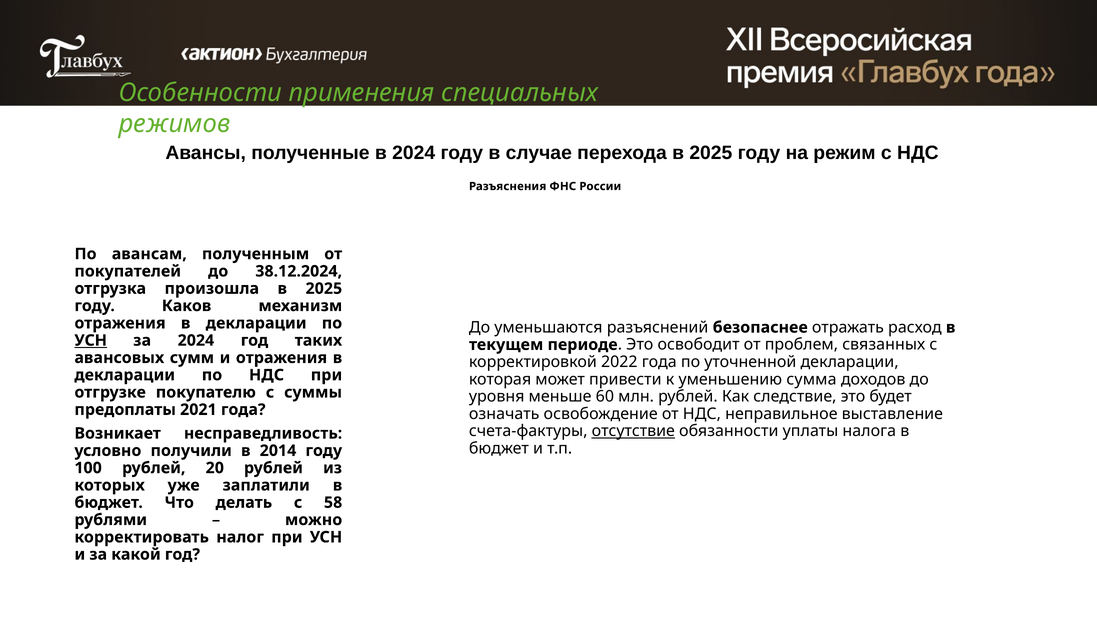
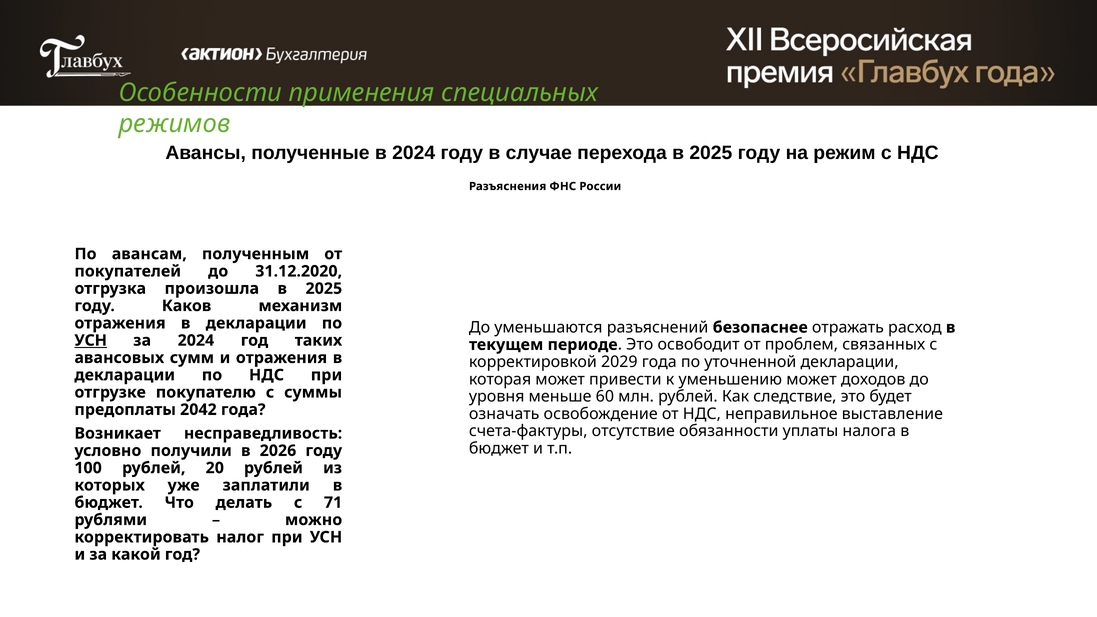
38.12.2024: 38.12.2024 -> 31.12.2020 (299, 271)
2022: 2022 -> 2029 (619, 362)
уменьшению сумма: сумма -> может (812, 379)
2021: 2021 -> 2042 (198, 410)
отсутствие underline: present -> none (633, 431)
2014: 2014 -> 2026 (278, 451)
58: 58 -> 71 (333, 503)
